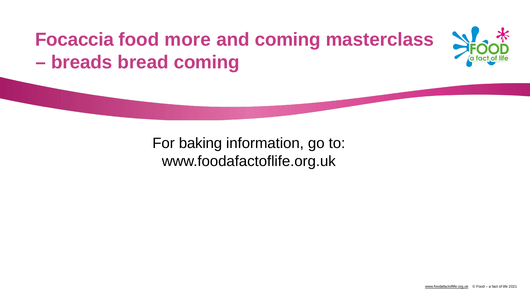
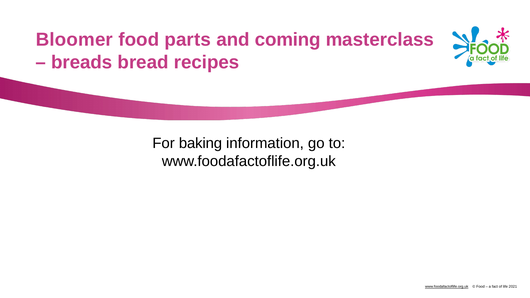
Focaccia: Focaccia -> Bloomer (74, 40)
more: more -> parts (188, 40)
bread coming: coming -> recipes (207, 62)
